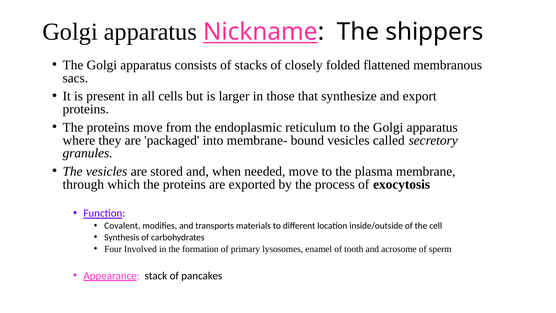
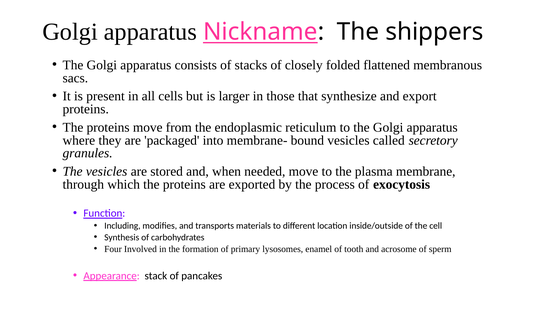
Covalent: Covalent -> Including (122, 226)
